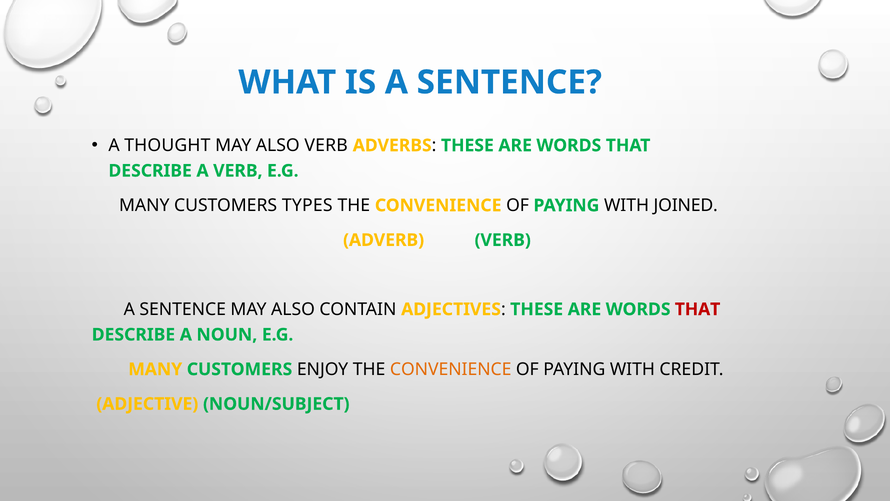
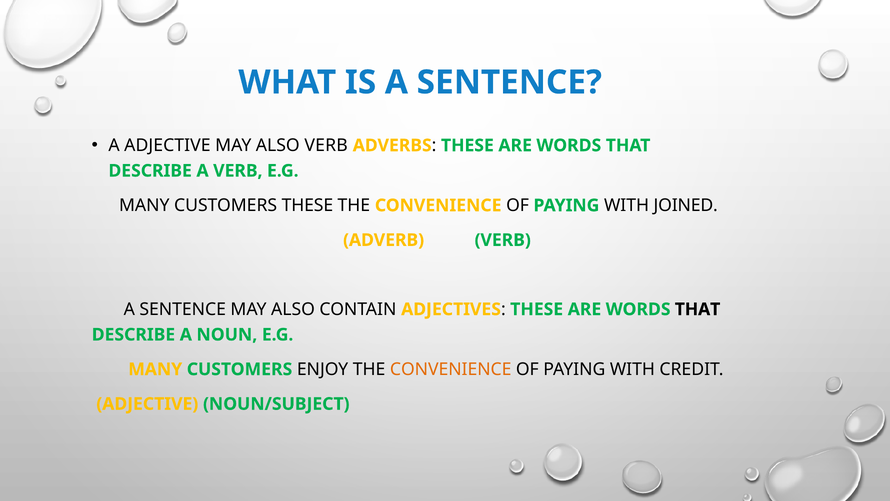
A THOUGHT: THOUGHT -> ADJECTIVE (167, 145)
CUSTOMERS TYPES: TYPES -> THESE (307, 205)
THAT colour: red -> black (698, 309)
